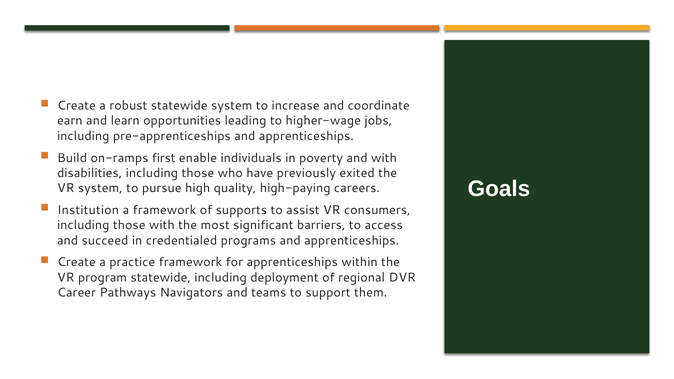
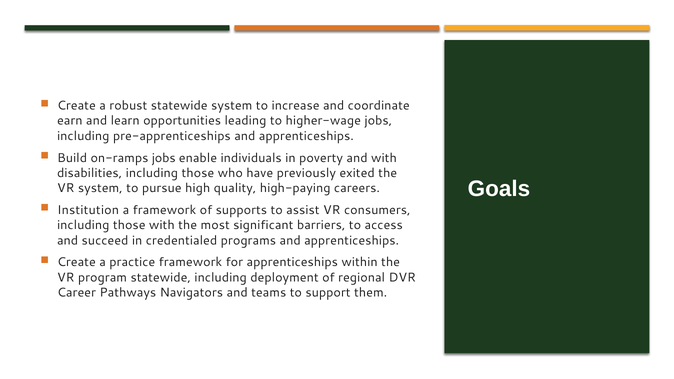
on-ramps first: first -> jobs (164, 158)
